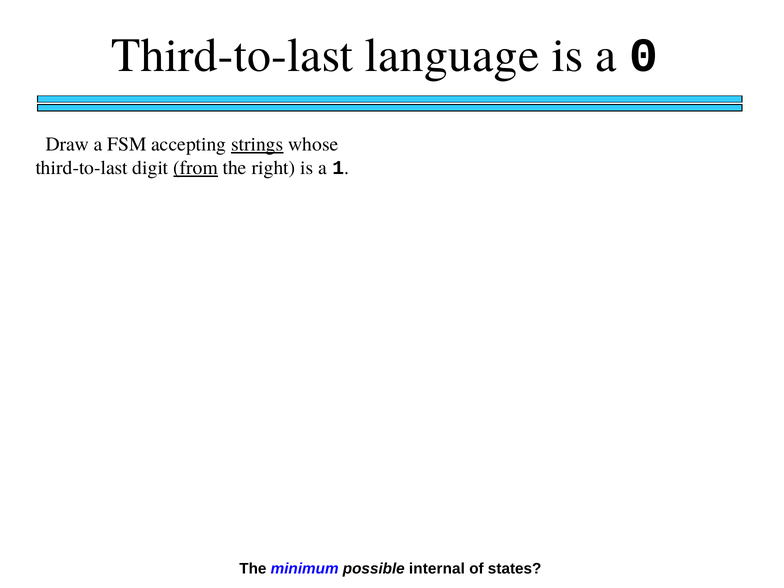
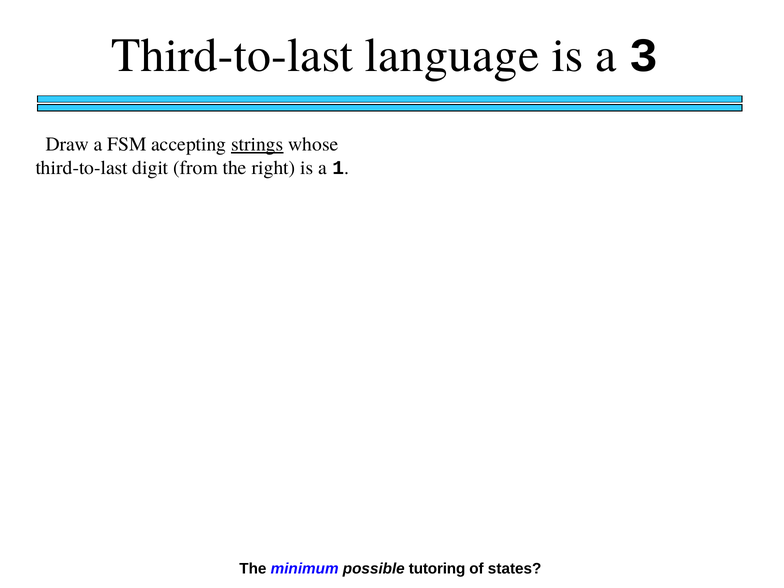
0: 0 -> 3 (644, 56)
from underline: present -> none (196, 168)
internal: internal -> tutoring (437, 569)
